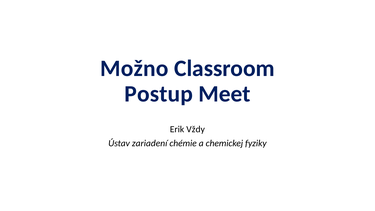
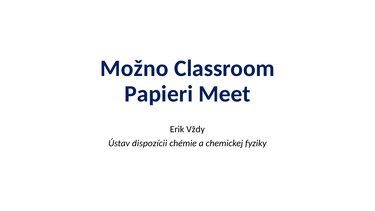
Postup: Postup -> Papieri (159, 94)
zariadení: zariadení -> dispozícii (150, 143)
